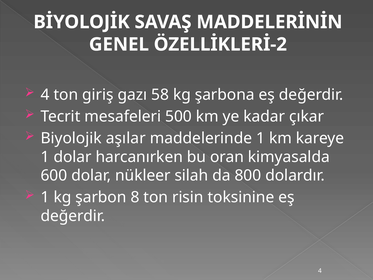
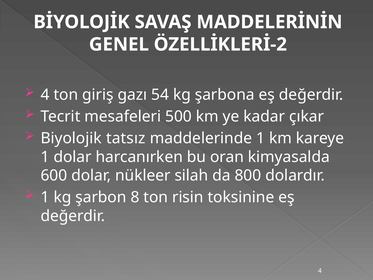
58: 58 -> 54 (160, 95)
aşılar: aşılar -> tatsız (126, 138)
